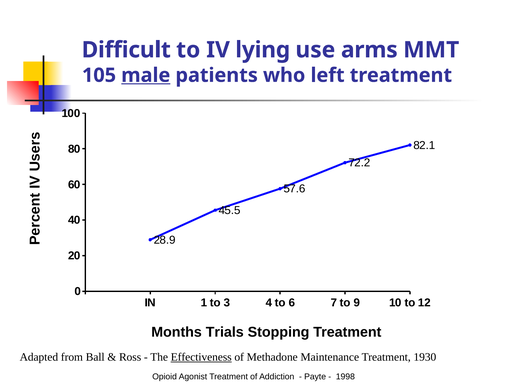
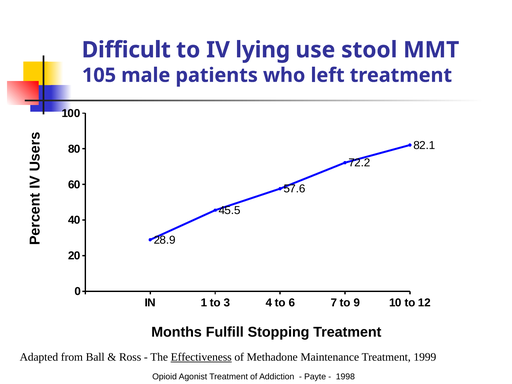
arms: arms -> stool (369, 50)
male underline: present -> none (146, 75)
Trials: Trials -> Fulfill (225, 332)
1930: 1930 -> 1999 (425, 357)
